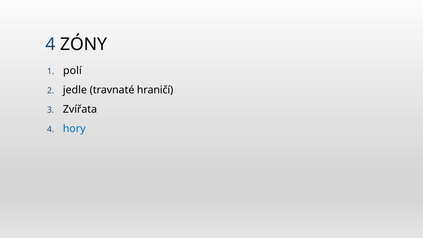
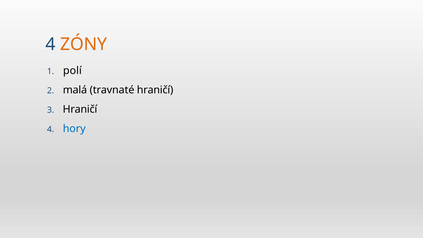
ZÓNY colour: black -> orange (84, 44)
jedle: jedle -> malá (75, 90)
Zvířata: Zvířata -> Hraničí (80, 109)
